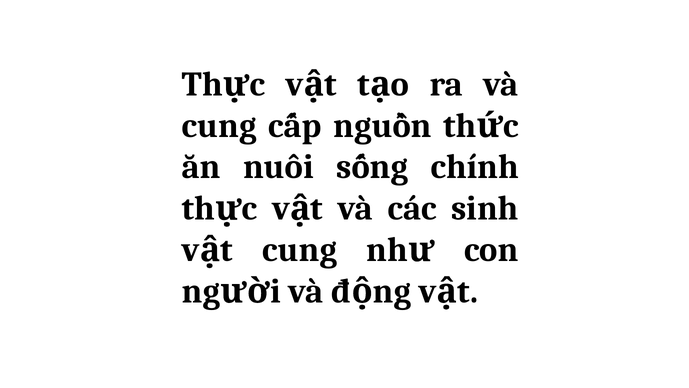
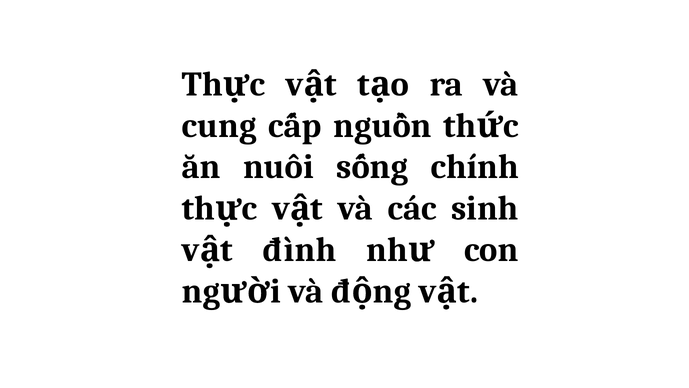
cung: cung -> đình (300, 250)
